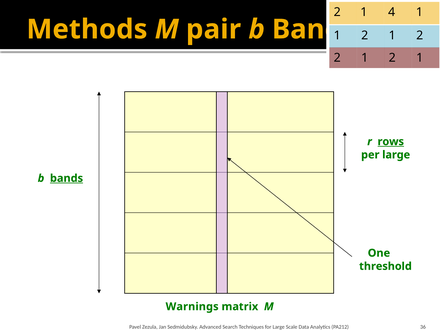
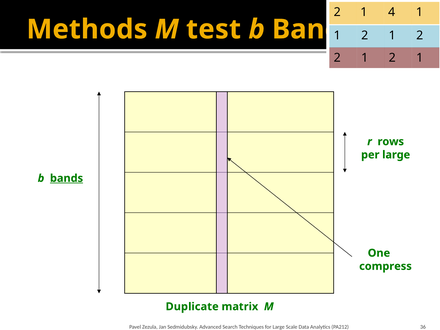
pair: pair -> test (214, 29)
rows underline: present -> none (391, 142)
threshold: threshold -> compress (385, 266)
Warnings: Warnings -> Duplicate (192, 307)
